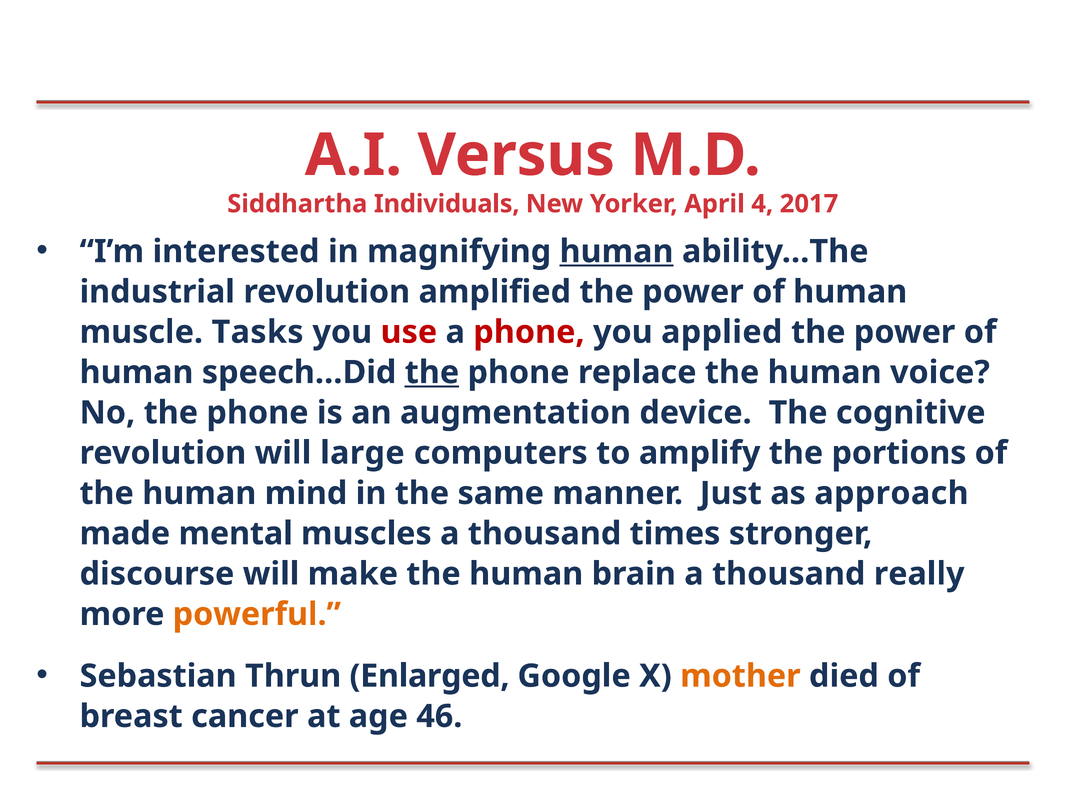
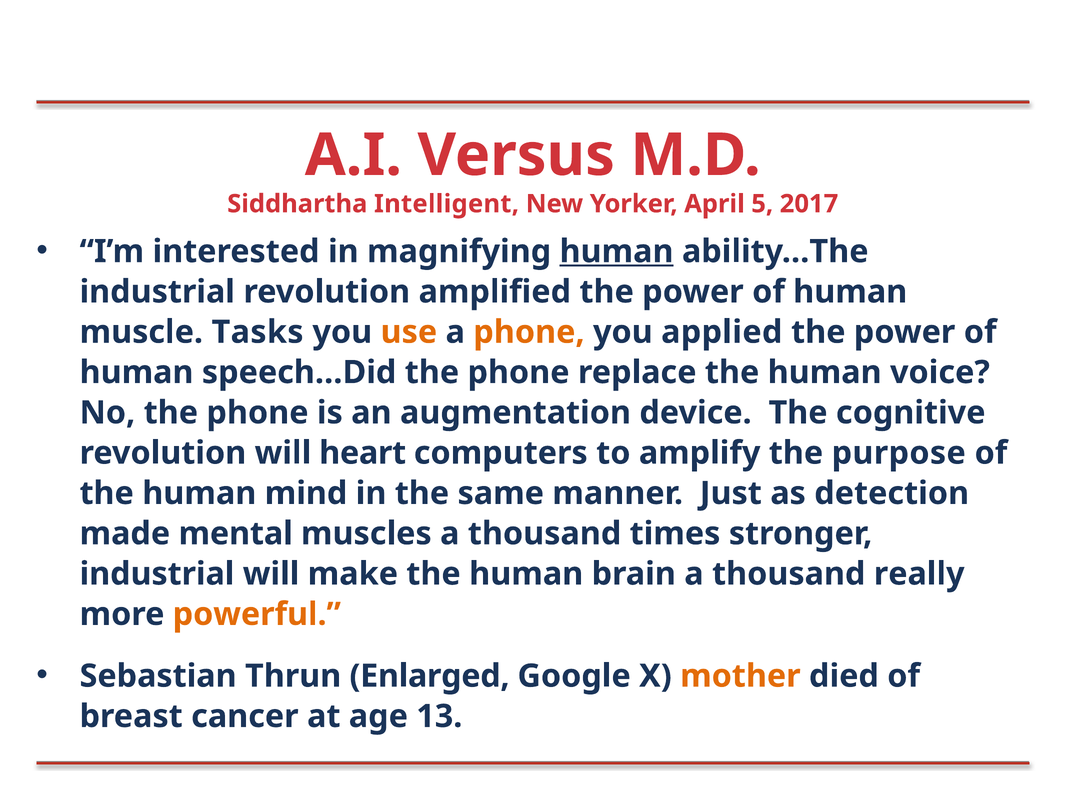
Individuals: Individuals -> Intelligent (446, 204)
4: 4 -> 5 (762, 204)
use colour: red -> orange (409, 332)
phone colour: red -> orange (529, 332)
the underline: present -> none (432, 373)
large: large -> heart (363, 453)
portions: portions -> purpose (899, 453)
approach: approach -> detection (892, 494)
discourse: discourse -> industrial (157, 574)
46: 46 -> 13 (439, 717)
